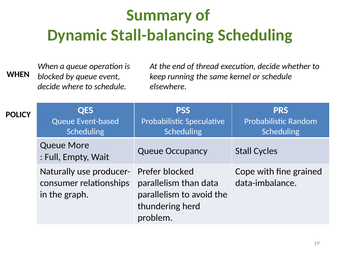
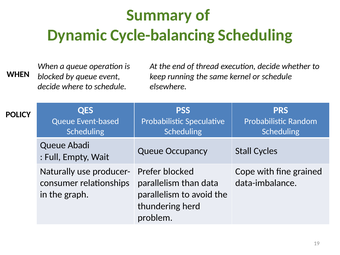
Stall-balancing: Stall-balancing -> Cycle-balancing (163, 35)
More: More -> Abadi (79, 145)
